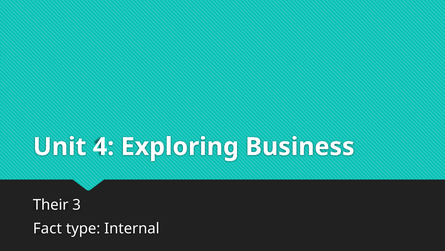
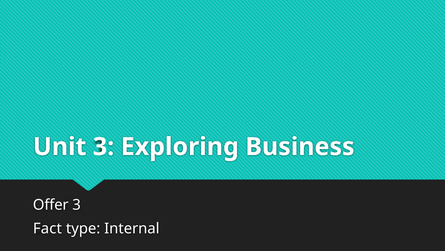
Unit 4: 4 -> 3 (104, 146)
Their: Their -> Offer (51, 204)
